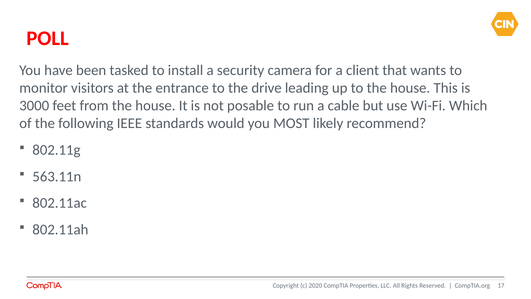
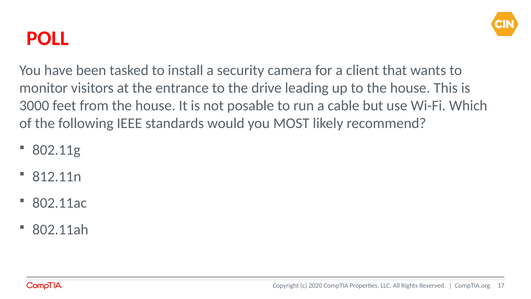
563.11n: 563.11n -> 812.11n (57, 176)
